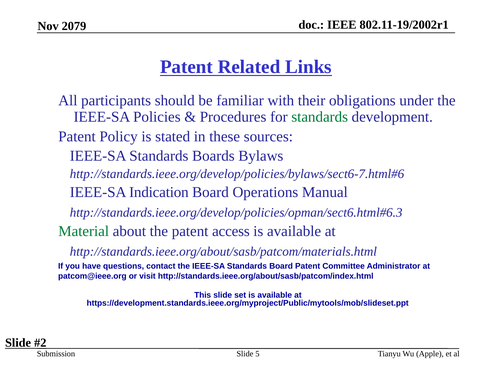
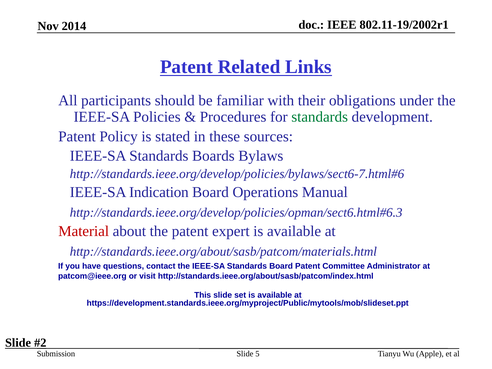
2079: 2079 -> 2014 (74, 26)
Material colour: green -> red (84, 231)
access: access -> expert (231, 231)
